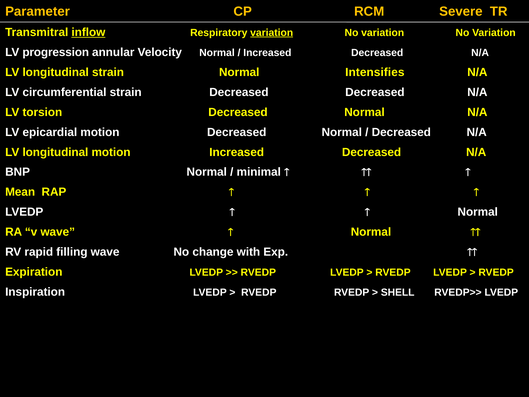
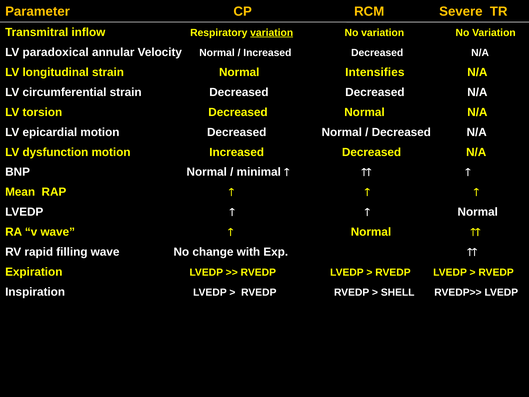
inflow underline: present -> none (88, 32)
progression: progression -> paradoxical (56, 52)
longitudinal: longitudinal -> dysfunction (55, 152)
